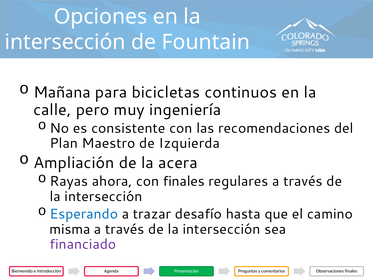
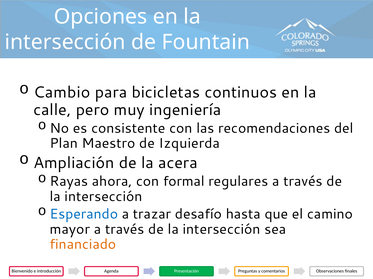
Mañana: Mañana -> Cambio (62, 93)
con finales: finales -> formal (184, 182)
misma: misma -> mayor (70, 230)
financiado colour: purple -> orange (83, 245)
